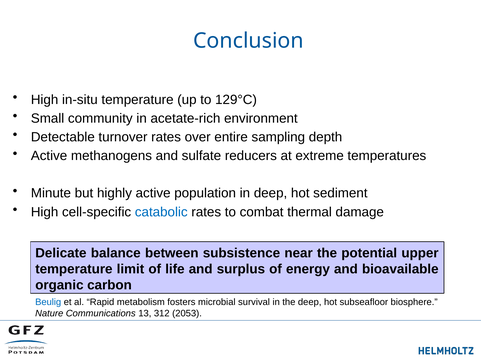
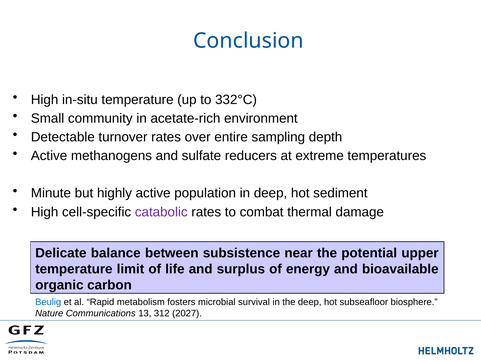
129°C: 129°C -> 332°C (236, 100)
catabolic colour: blue -> purple (161, 212)
2053: 2053 -> 2027 (187, 313)
